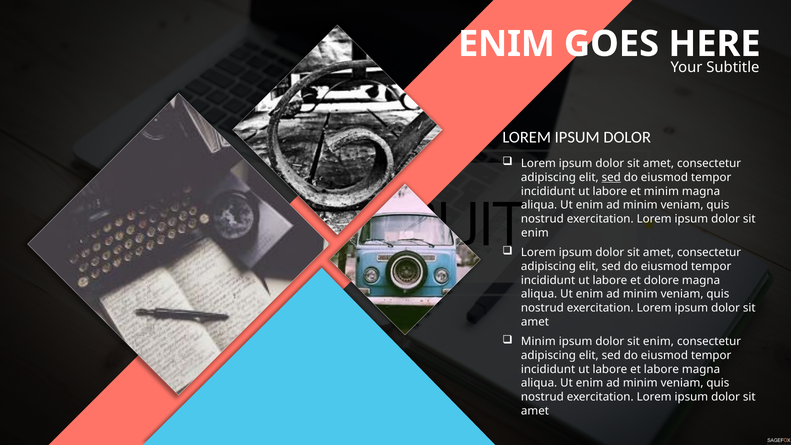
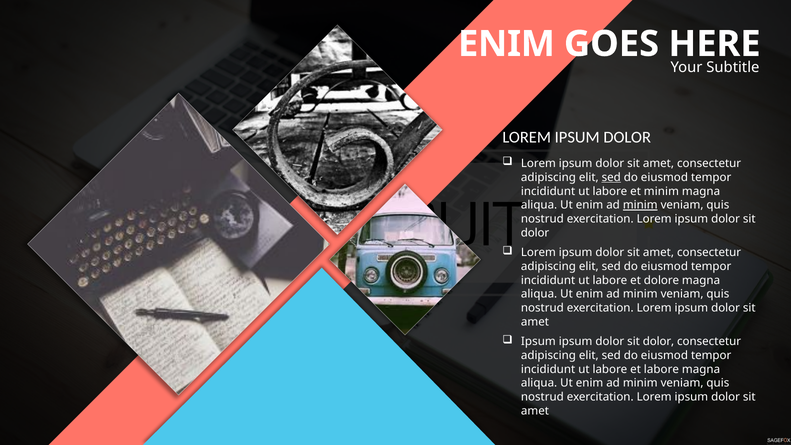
minim underline: none -> present (640, 205)
enim: enim -> dolor (535, 233)
Minim: Minim -> Ipsum (538, 342)
enim: enim -> dolor (659, 342)
